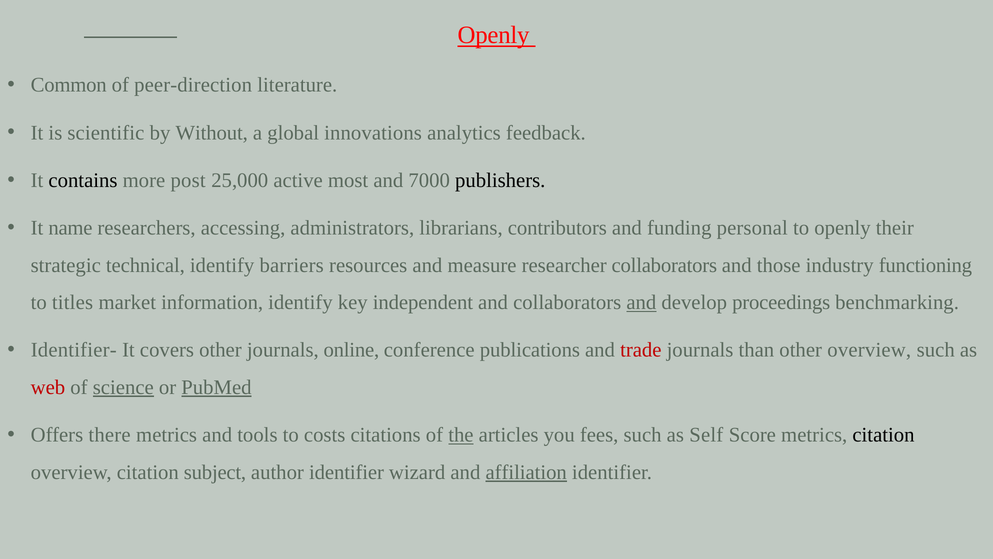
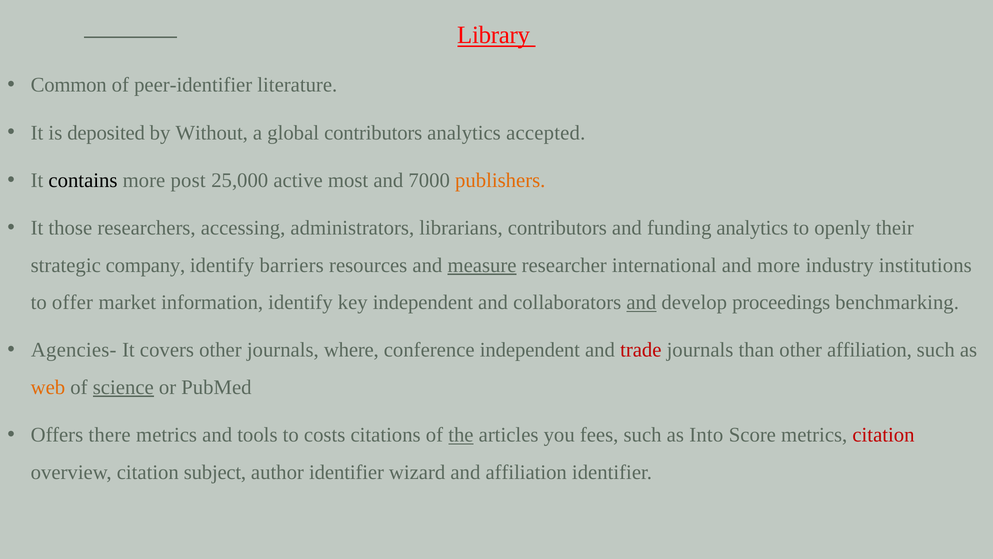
Openly: Openly -> Library (494, 35)
peer-direction: peer-direction -> peer-identifier (193, 85)
scientific: scientific -> deposited (106, 133)
global innovations: innovations -> contributors (373, 133)
feedback: feedback -> accepted (546, 133)
publishers colour: black -> orange (500, 180)
name: name -> those (70, 228)
funding personal: personal -> analytics (752, 228)
technical: technical -> company (145, 265)
measure underline: none -> present (482, 265)
researcher collaborators: collaborators -> international (664, 265)
and those: those -> more (779, 265)
functioning: functioning -> institutions (925, 265)
titles: titles -> offer (72, 302)
Identifier-: Identifier- -> Agencies- (74, 350)
online: online -> where (351, 350)
conference publications: publications -> independent (530, 350)
other overview: overview -> affiliation (869, 350)
web colour: red -> orange (48, 387)
PubMed underline: present -> none (216, 387)
Self: Self -> Into (706, 435)
citation colour: black -> red (883, 435)
affiliation underline: present -> none (526, 472)
